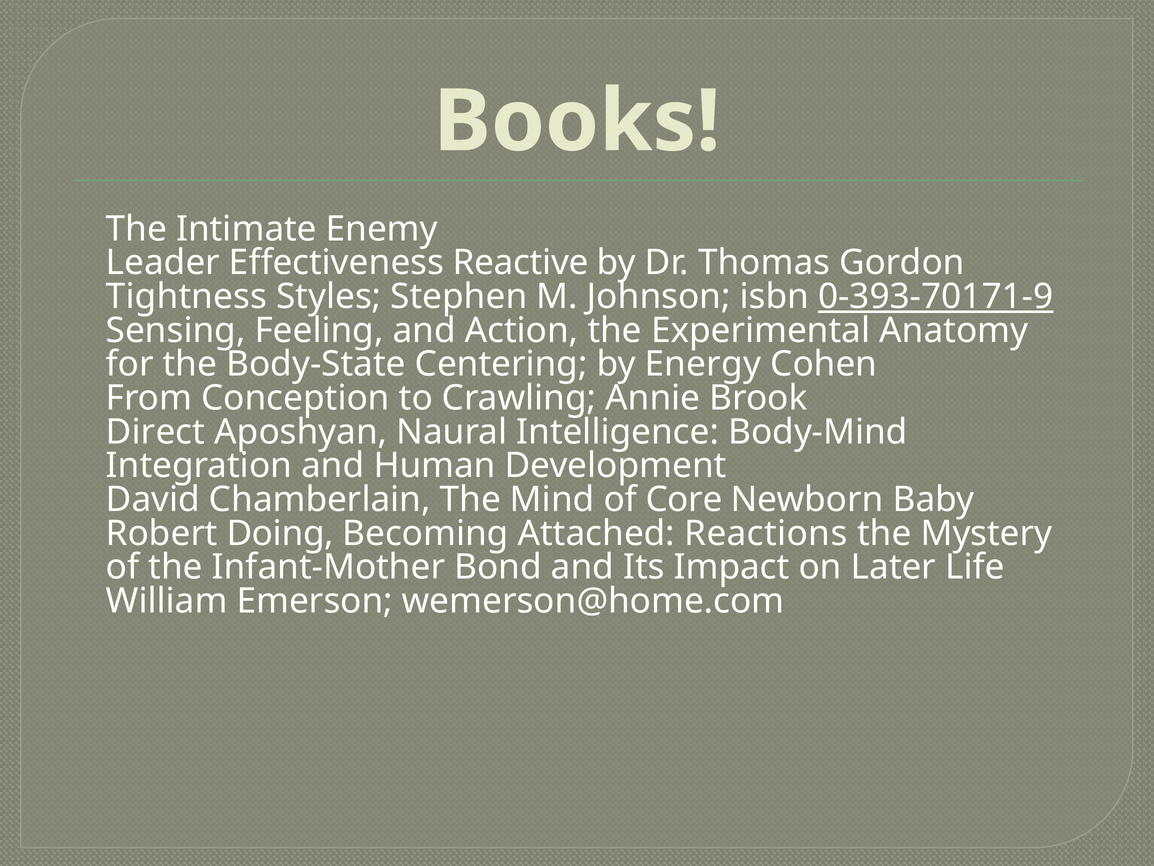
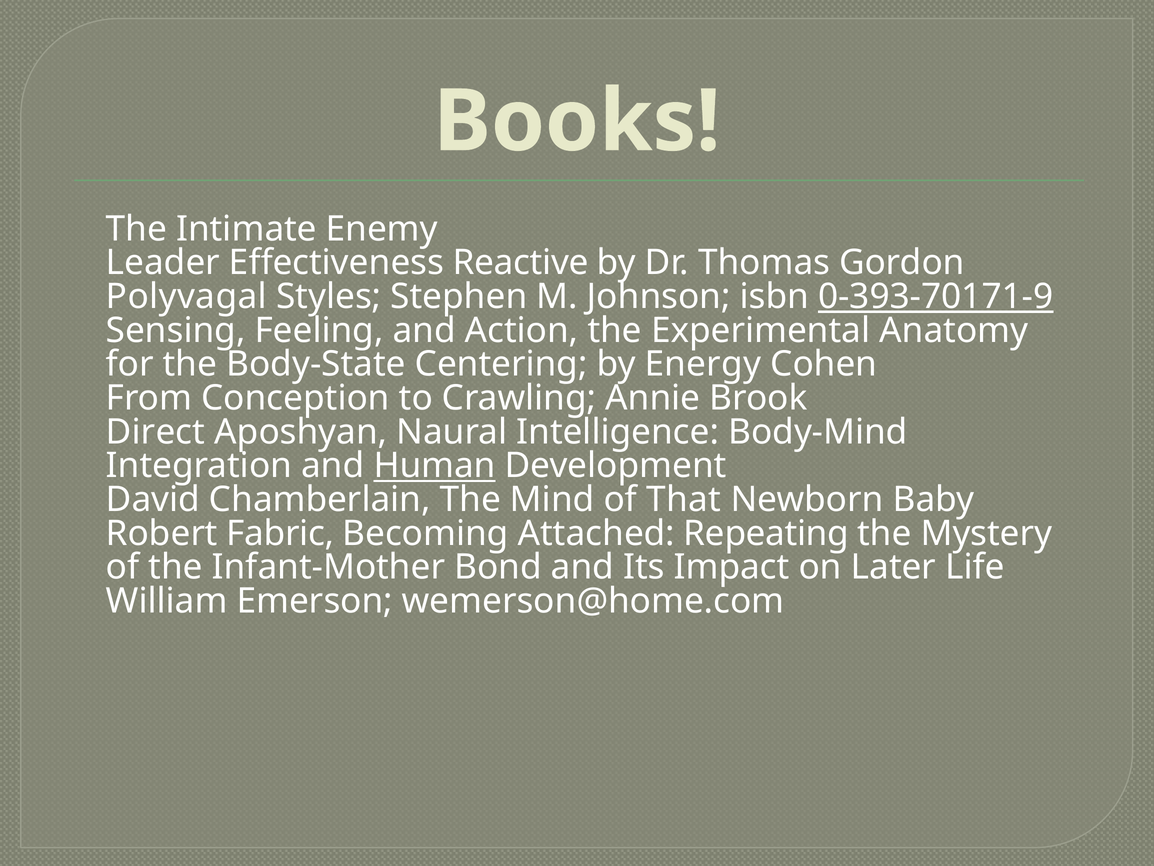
Tightness: Tightness -> Polyvagal (186, 296)
Human underline: none -> present (435, 465)
Core: Core -> That (684, 499)
Doing: Doing -> Fabric (280, 533)
Reactions: Reactions -> Repeating (766, 533)
